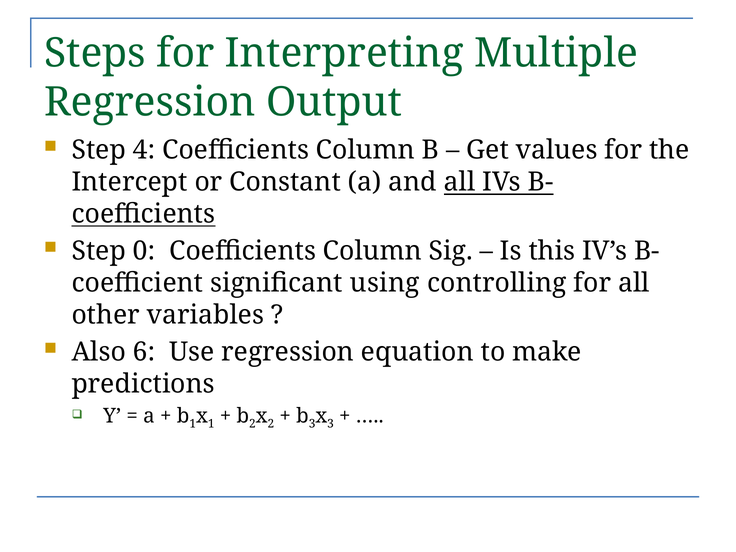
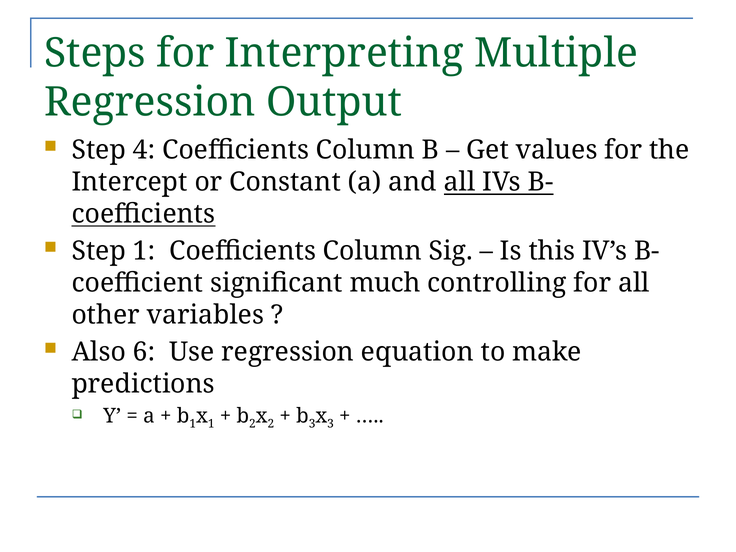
Step 0: 0 -> 1 (144, 251)
using: using -> much (385, 283)
